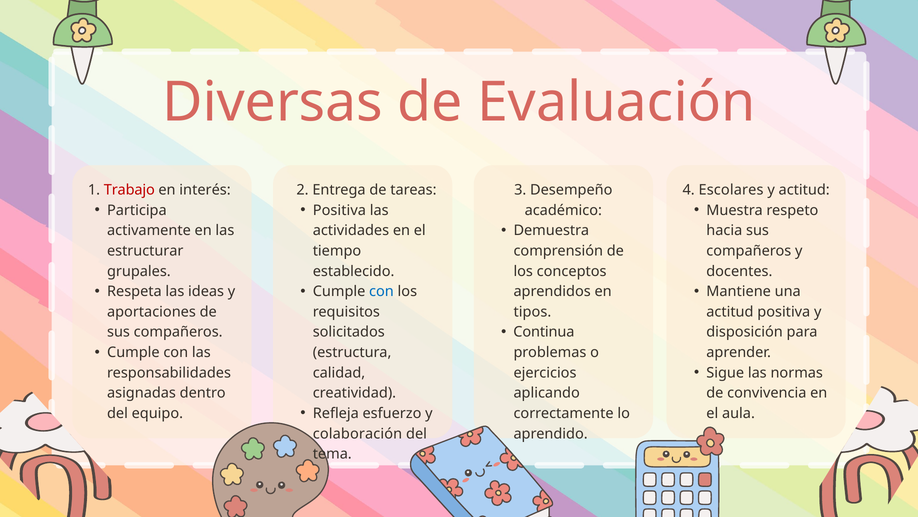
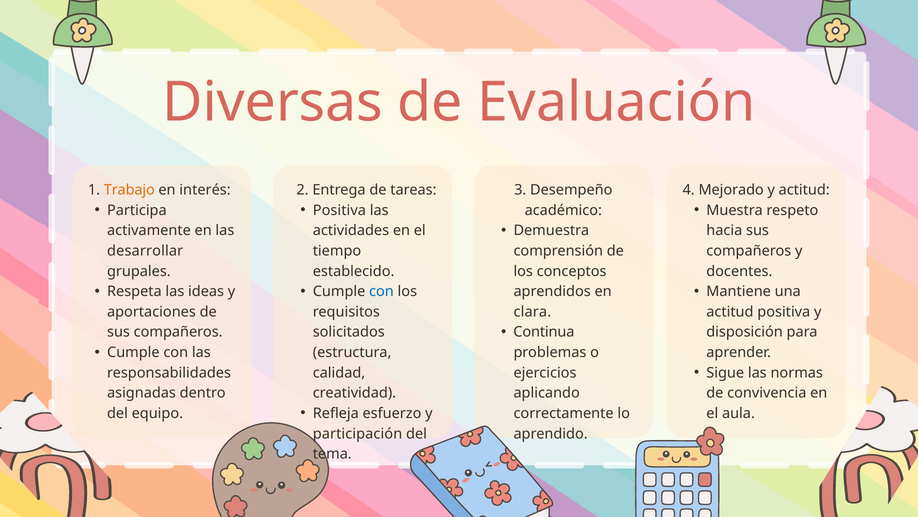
Trabajo colour: red -> orange (129, 190)
Escolares: Escolares -> Mejorado (731, 190)
estructurar: estructurar -> desarrollar (145, 251)
tipos: tipos -> clara (532, 311)
colaboración: colaboración -> participación (358, 433)
